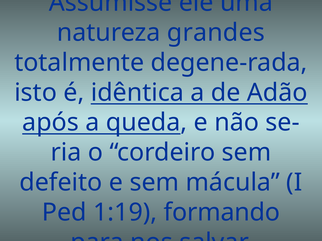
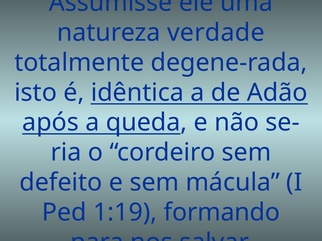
grandes: grandes -> verdade (216, 33)
